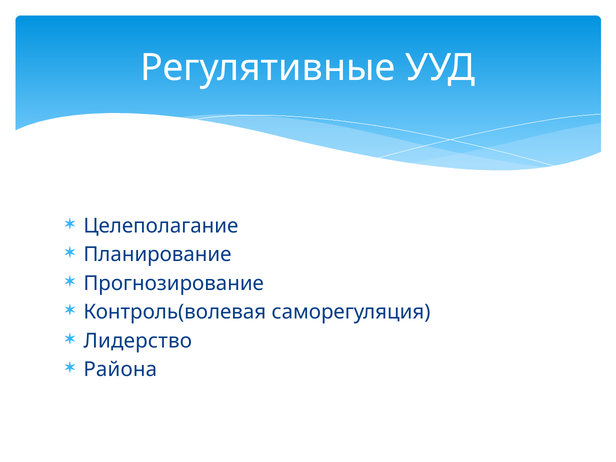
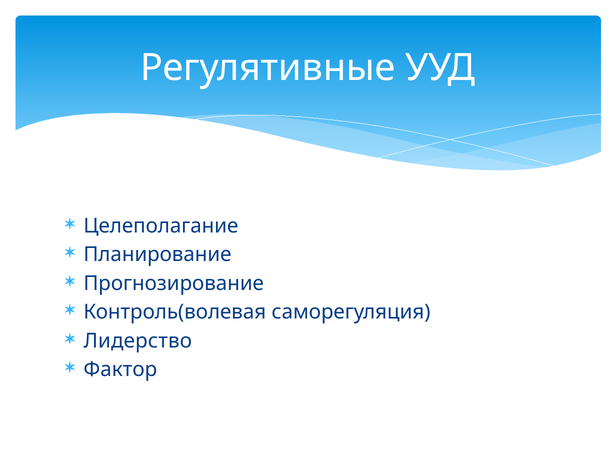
Района: Района -> Фактор (120, 370)
